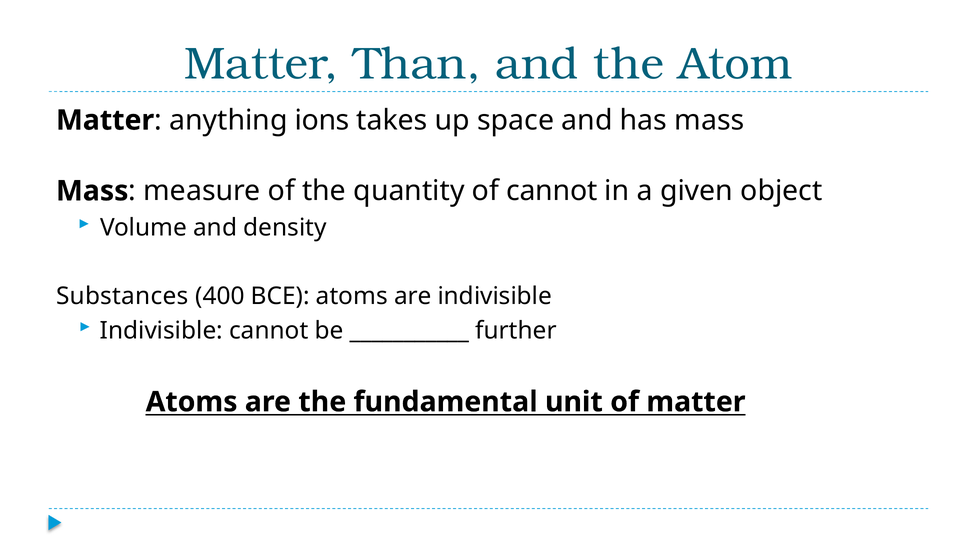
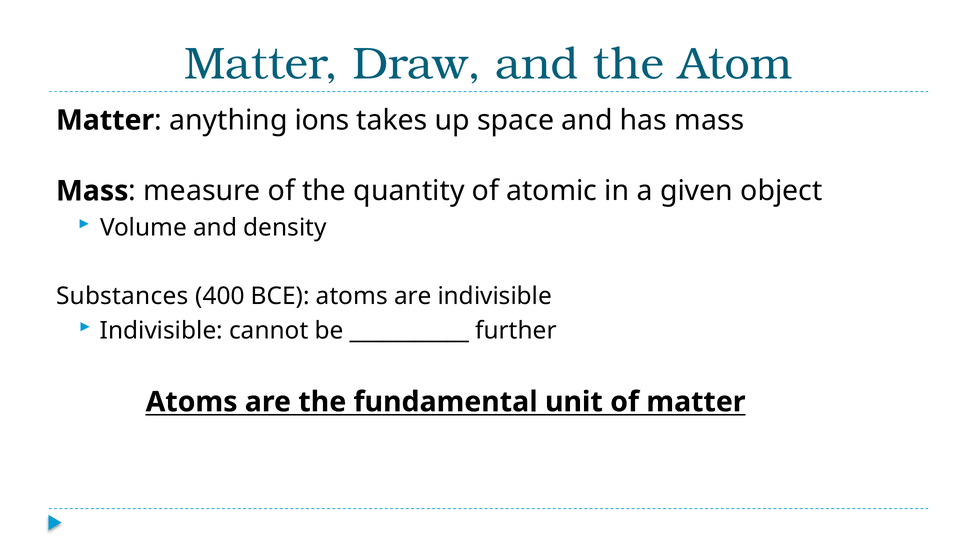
Than: Than -> Draw (417, 64)
of cannot: cannot -> atomic (552, 191)
